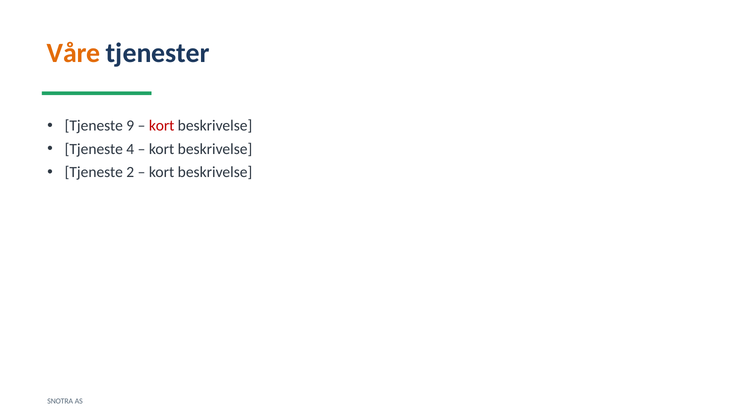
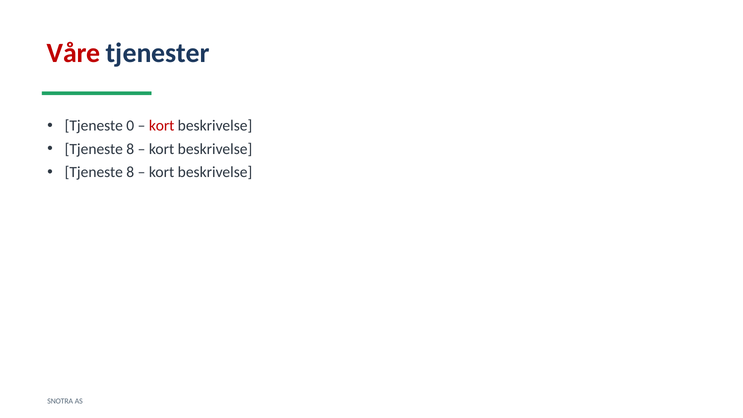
Våre colour: orange -> red (74, 53)
9: 9 -> 0 (130, 126)
4: 4 -> 8 (130, 149)
2: 2 -> 8 (130, 172)
